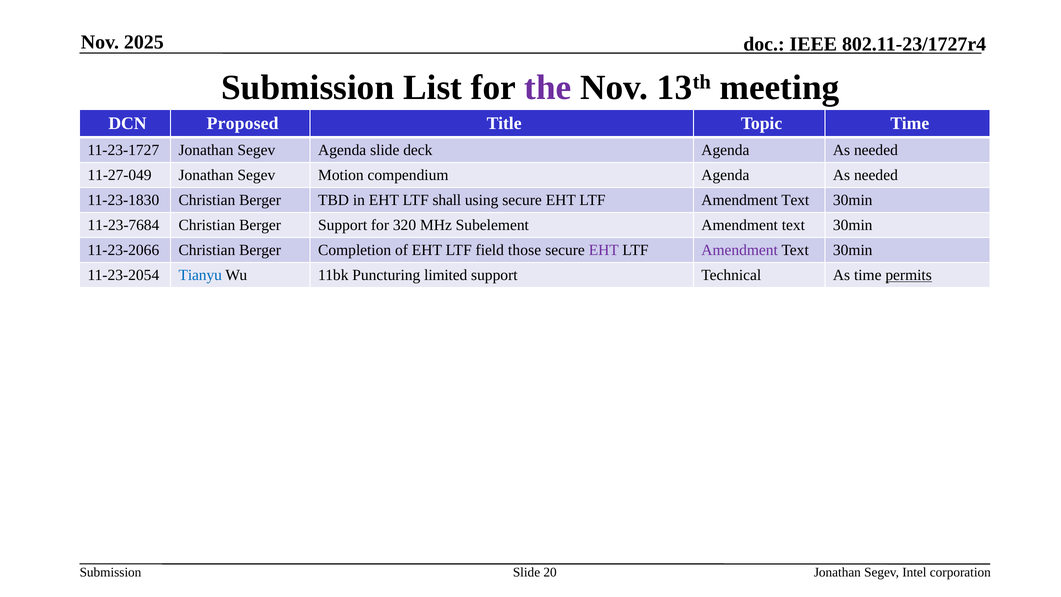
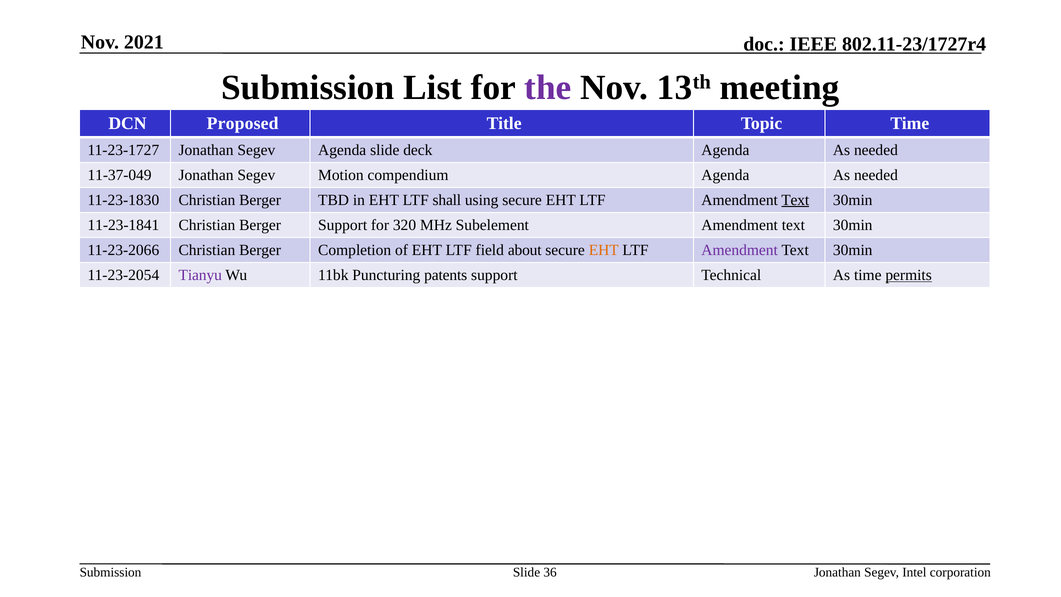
2025: 2025 -> 2021 (144, 42)
11-27-049: 11-27-049 -> 11-37-049 (120, 175)
Text underline: none -> present (795, 200)
11-23-7684: 11-23-7684 -> 11-23-1841 (123, 225)
those: those -> about (525, 250)
EHT colour: purple -> orange (604, 250)
Tianyu colour: blue -> purple (200, 275)
limited: limited -> patents (446, 275)
20: 20 -> 36 (550, 572)
